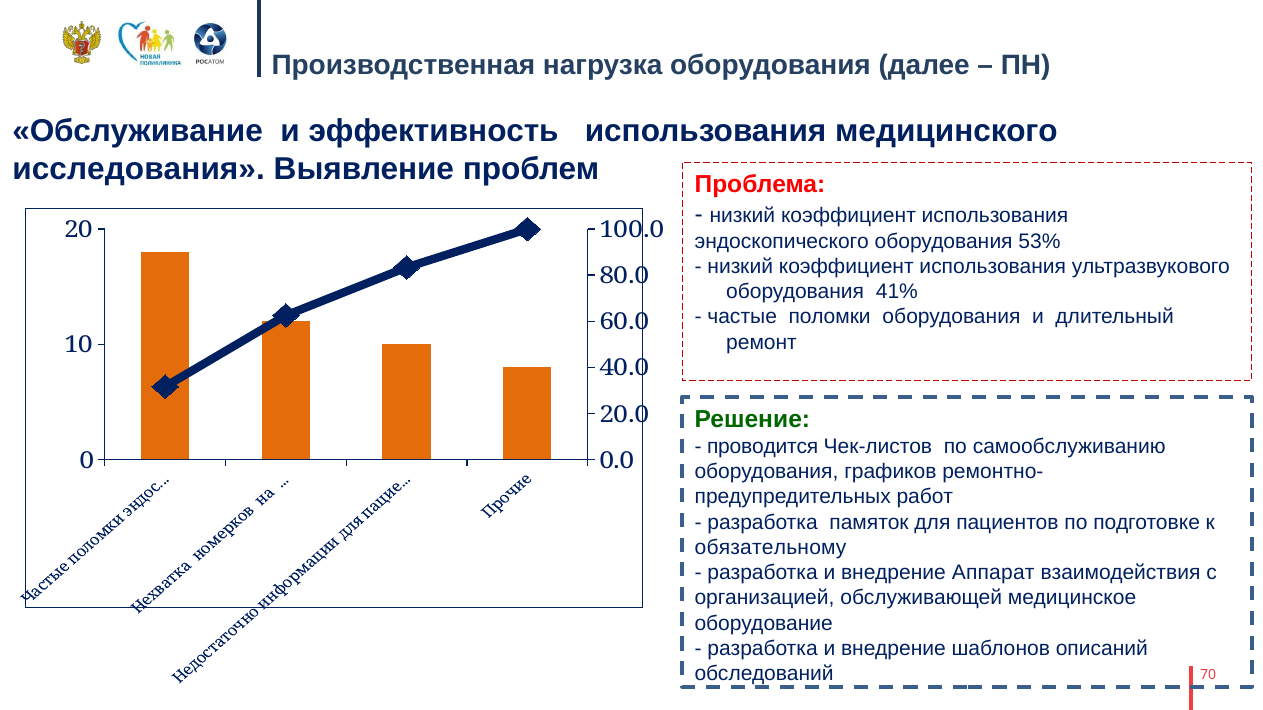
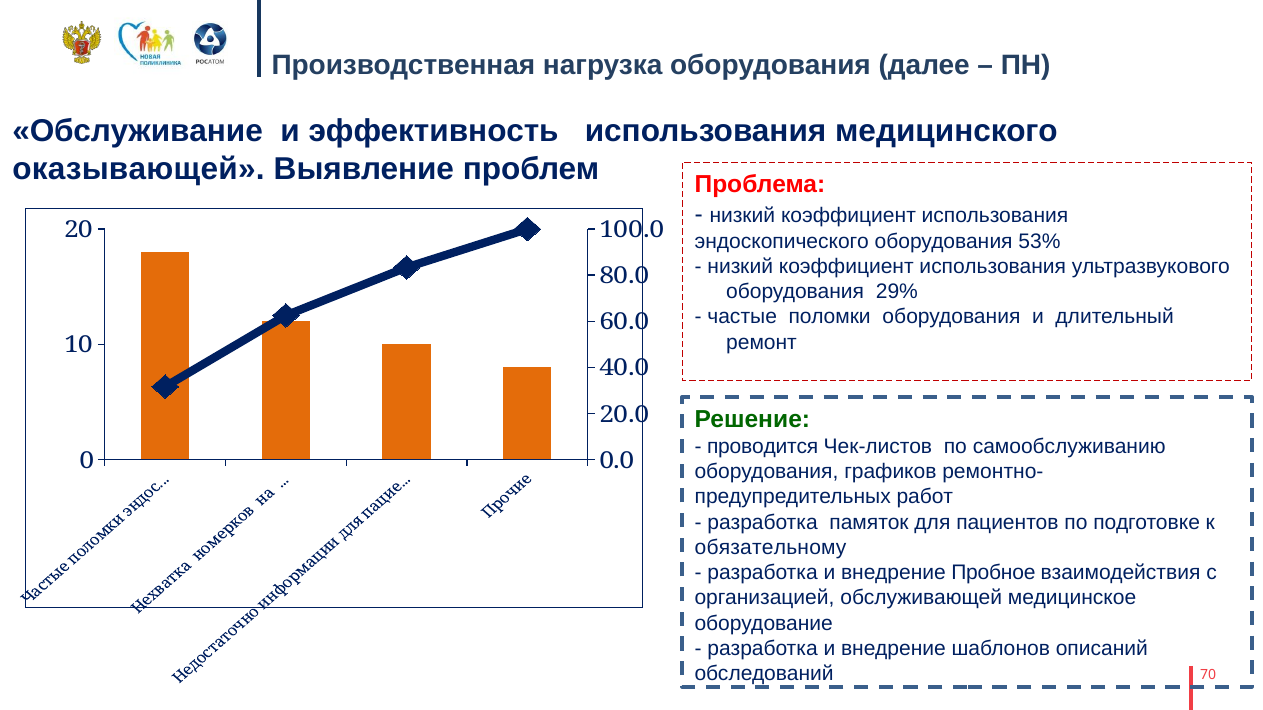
исследования: исследования -> оказывающей (139, 169)
41%: 41% -> 29% (897, 292)
Аппарат: Аппарат -> Пробное (993, 573)
